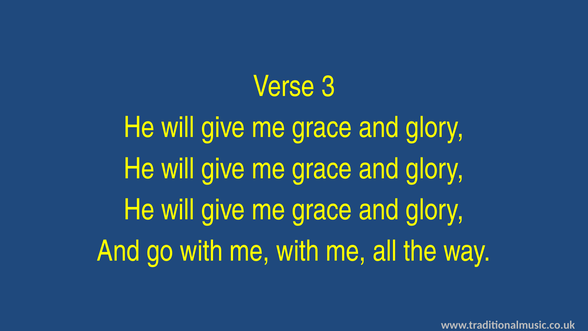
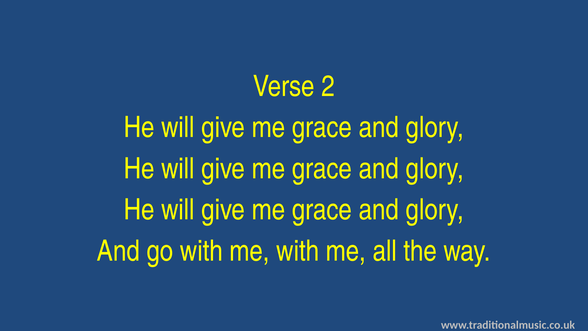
3: 3 -> 2 (328, 86)
